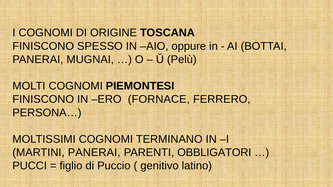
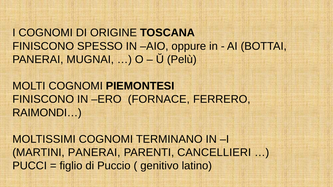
PERSONA…: PERSONA… -> RAIMONDI… (47, 113)
OBBLIGATORI: OBBLIGATORI -> CANCELLIERI (214, 153)
